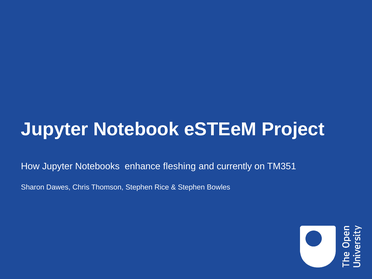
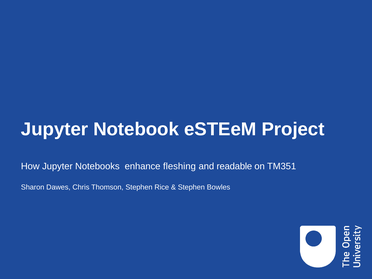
currently: currently -> readable (234, 166)
